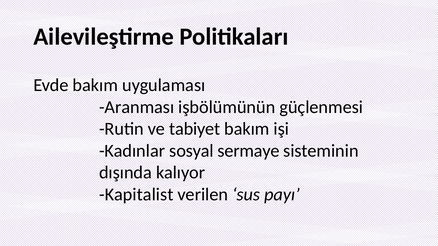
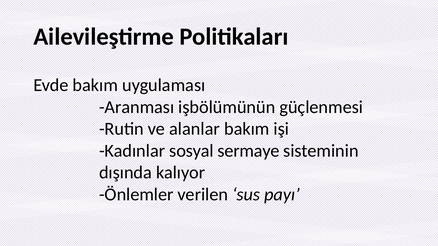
tabiyet: tabiyet -> alanlar (195, 129)
Kapitalist: Kapitalist -> Önlemler (136, 195)
